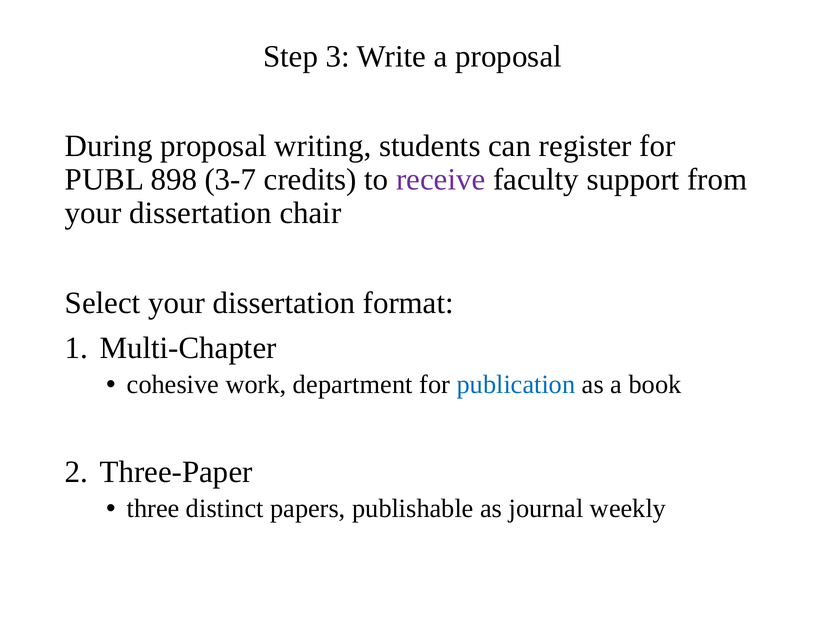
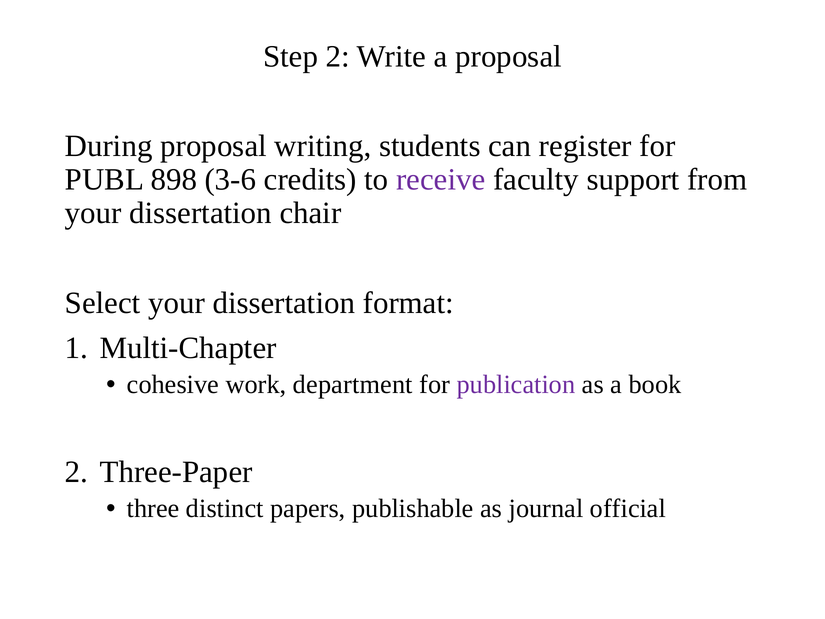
Step 3: 3 -> 2 (338, 56)
3-7: 3-7 -> 3-6 (230, 180)
publication colour: blue -> purple (516, 385)
weekly: weekly -> official (628, 509)
